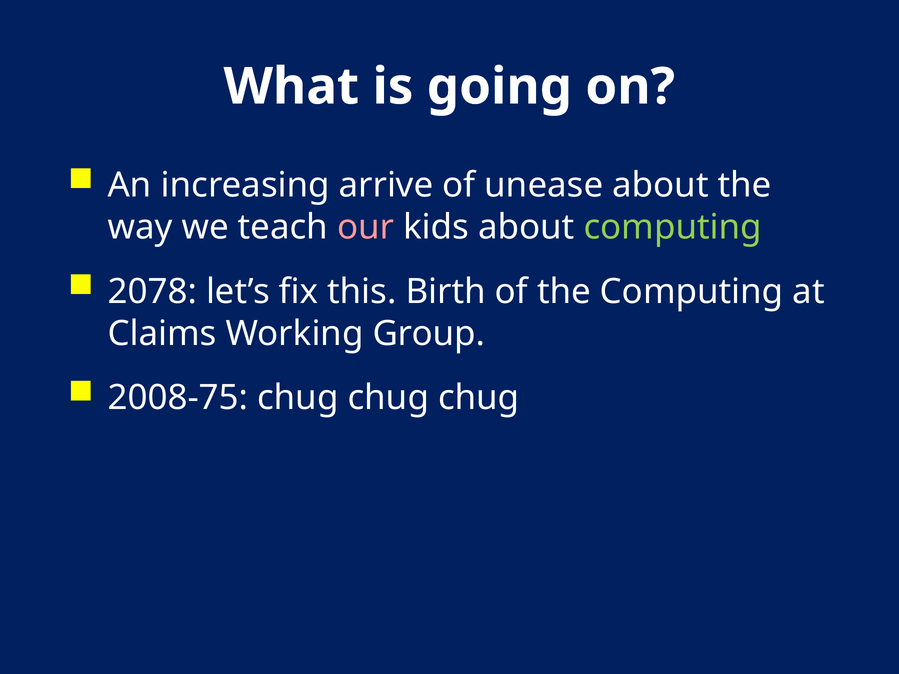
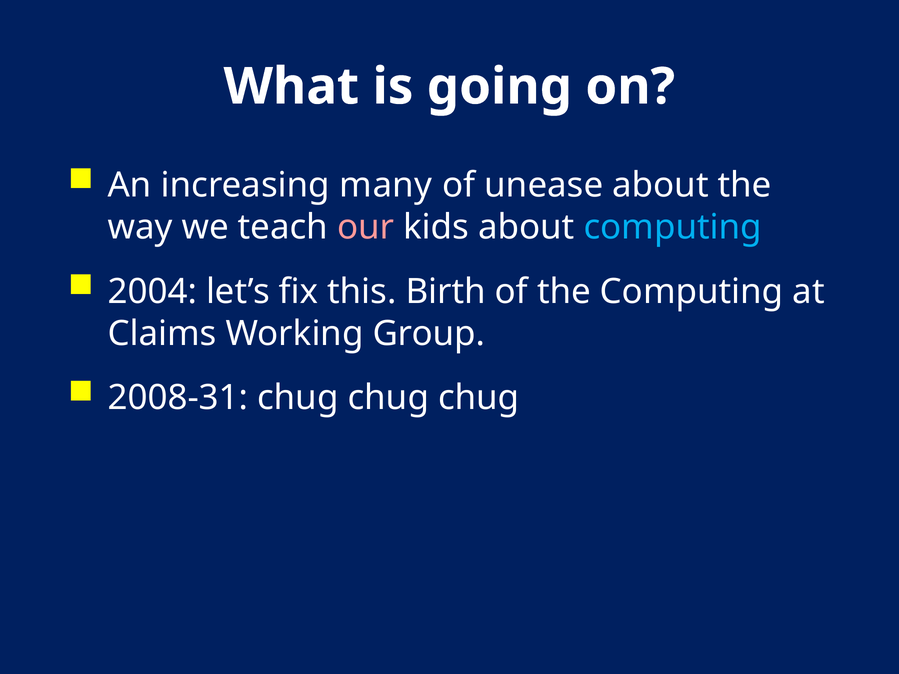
arrive: arrive -> many (386, 185)
computing colour: light green -> light blue (673, 227)
2078: 2078 -> 2004 (152, 292)
2008-75: 2008-75 -> 2008-31 (178, 398)
